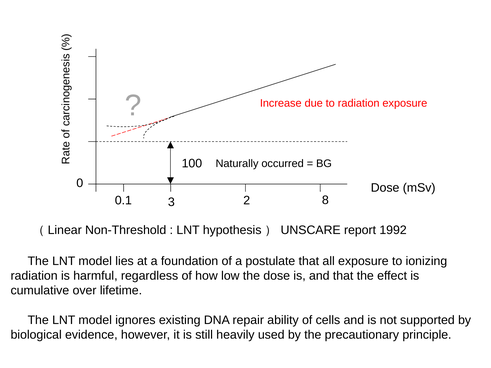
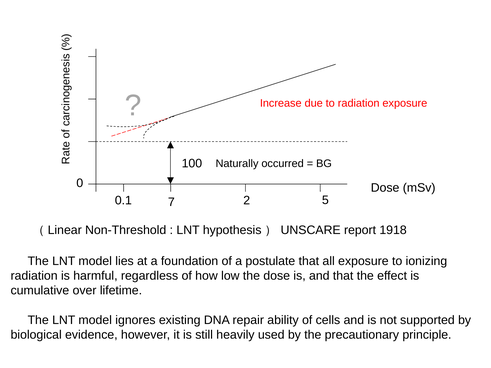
3: 3 -> 7 (171, 202)
8: 8 -> 5 (325, 200)
1992: 1992 -> 1918 (393, 230)
